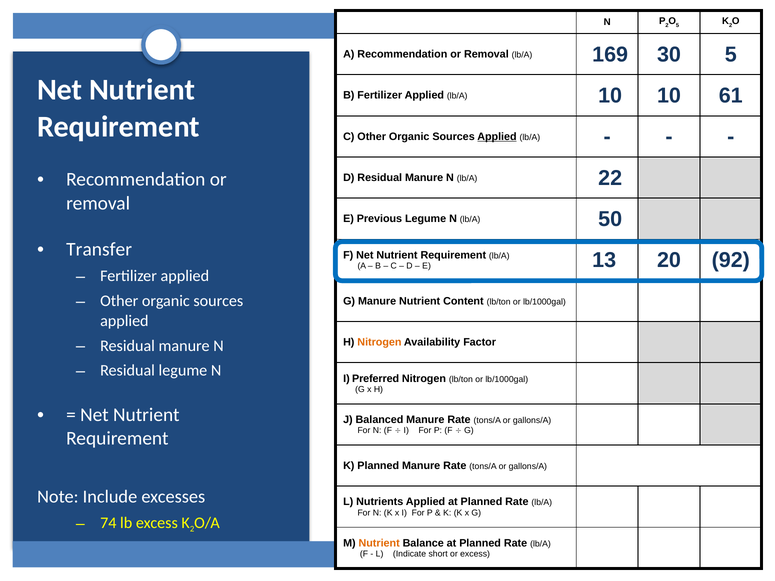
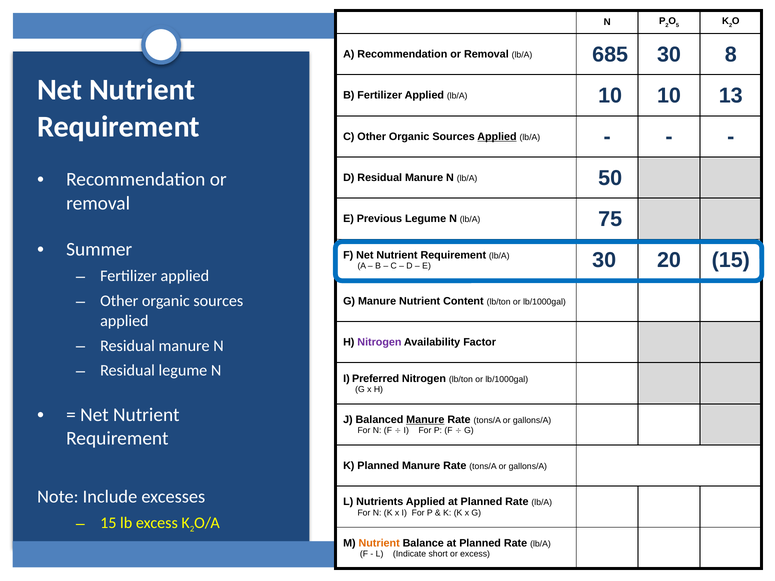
169: 169 -> 685 (610, 54)
30 5: 5 -> 8 (731, 54)
61: 61 -> 13 (731, 96)
22: 22 -> 50 (610, 178)
50: 50 -> 75 (610, 219)
Transfer: Transfer -> Summer (99, 249)
E 13: 13 -> 30 (604, 260)
20 92: 92 -> 15 (731, 260)
Nitrogen colour: orange -> purple (379, 342)
Manure underline: none -> present (425, 420)
74: 74 -> 15 (108, 523)
